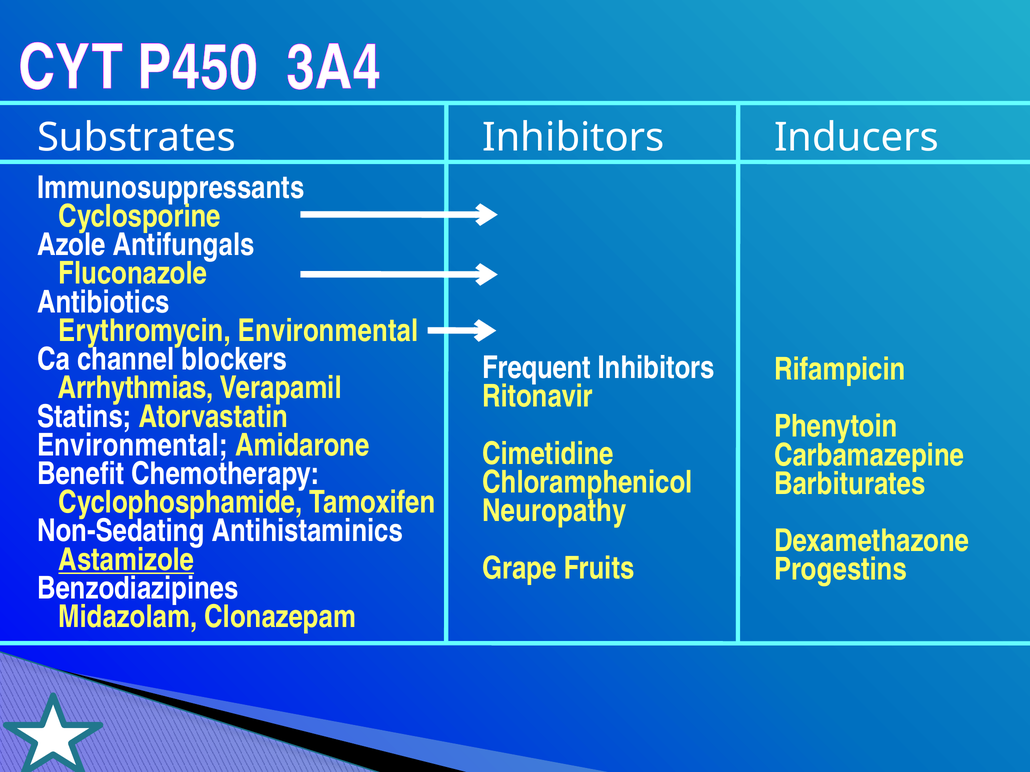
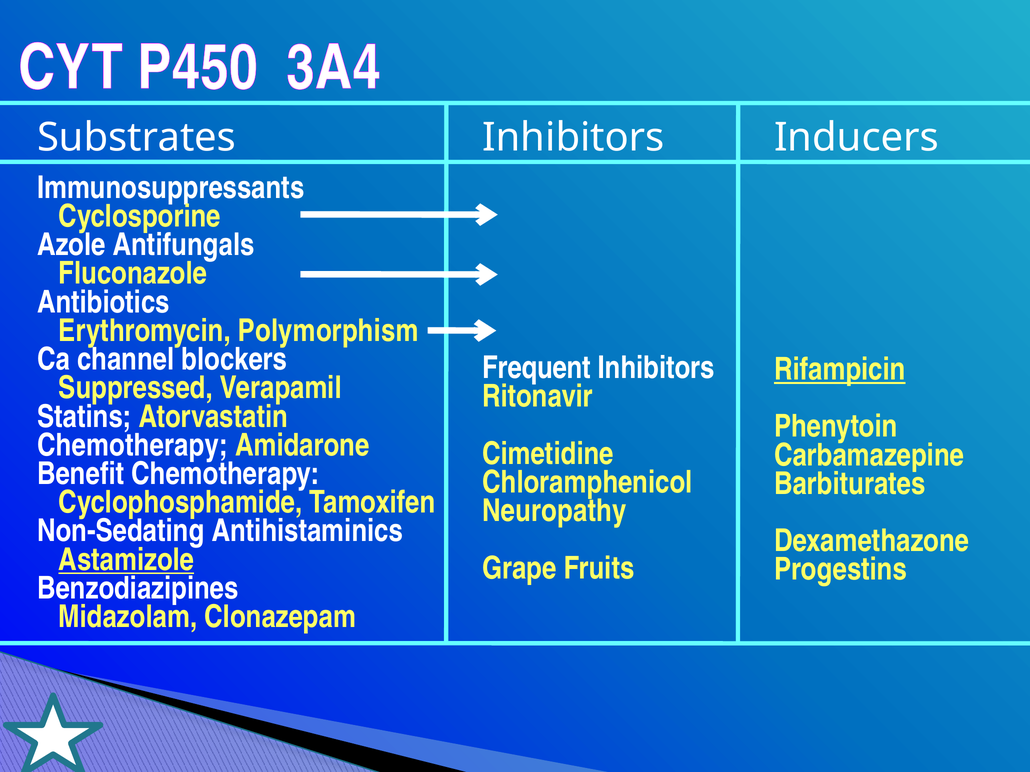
Erythromycin Environmental: Environmental -> Polymorphism (328, 331)
Rifampicin underline: none -> present (840, 370)
Arrhythmias: Arrhythmias -> Suppressed (136, 388)
Environmental: Environmental -> Chemotherapy (132, 446)
